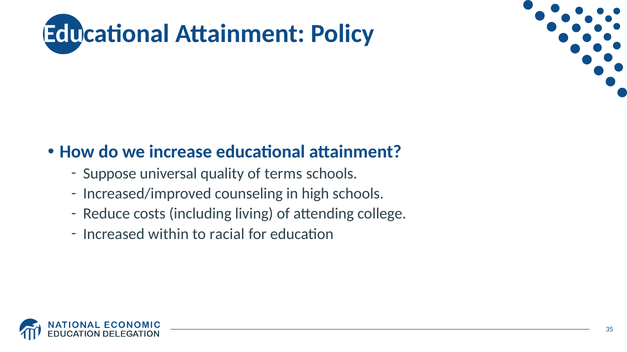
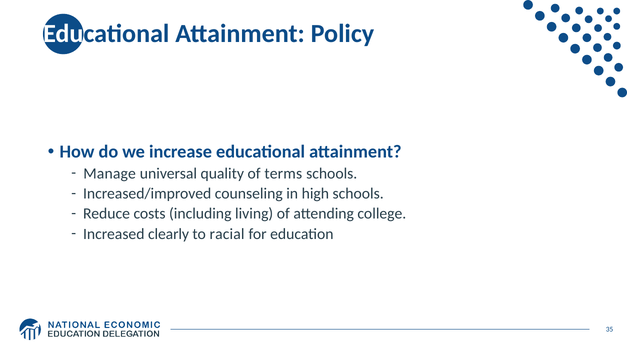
Suppose: Suppose -> Manage (110, 174)
within: within -> clearly (169, 234)
